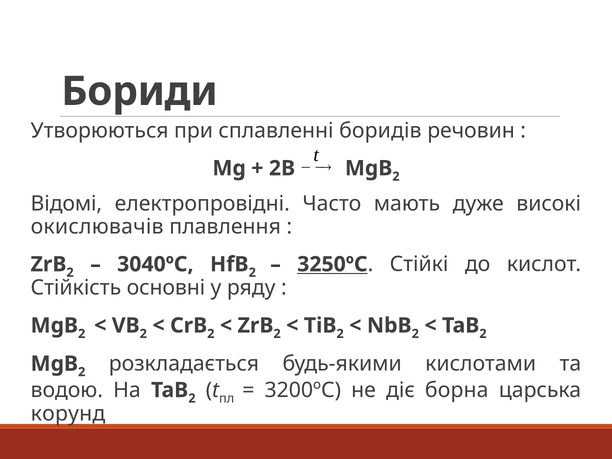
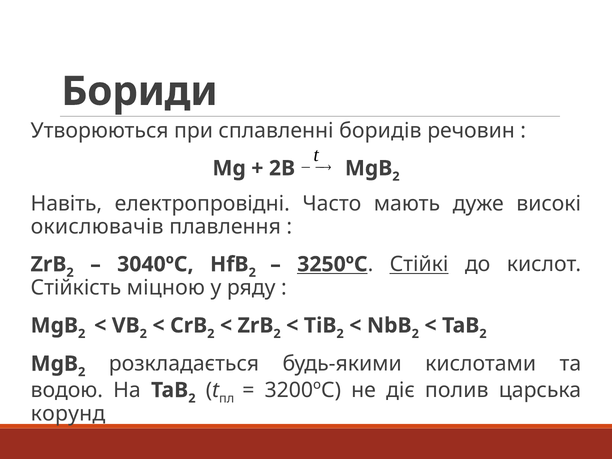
Відомі: Відомі -> Навіть (66, 204)
Стійкі underline: none -> present (419, 264)
основні: основні -> міцною (166, 288)
борна: борна -> полив (457, 390)
